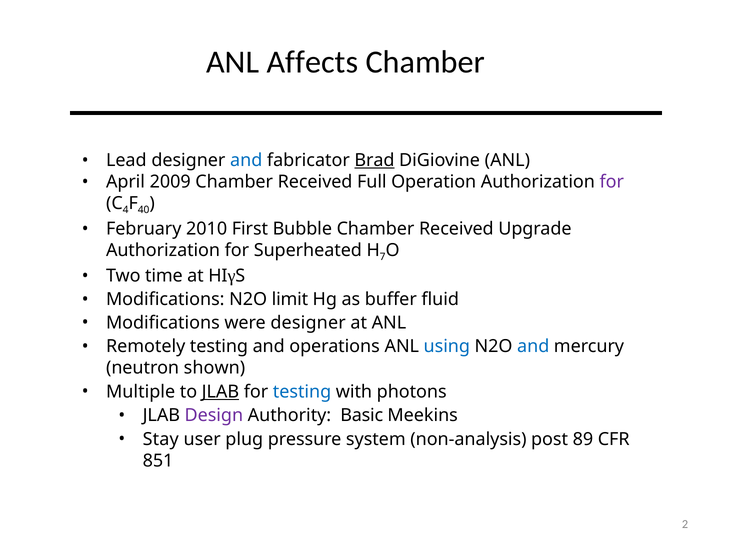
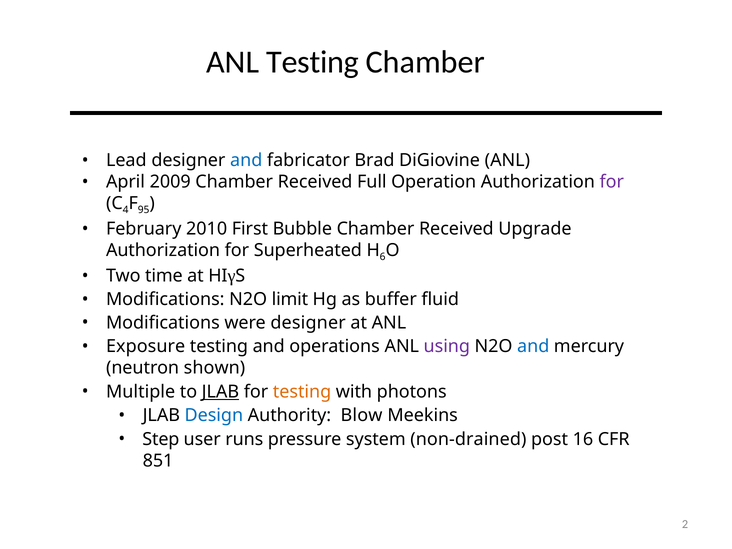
ANL Affects: Affects -> Testing (313, 62)
Brad underline: present -> none (374, 160)
40: 40 -> 95 (144, 210)
7: 7 -> 6 (383, 257)
Remotely: Remotely -> Exposure (146, 346)
using colour: blue -> purple (447, 346)
testing colour: blue -> orange (302, 392)
Design colour: purple -> blue (214, 415)
Basic: Basic -> Blow (362, 415)
Stay: Stay -> Step (161, 439)
plug: plug -> runs (244, 439)
non-analysis: non-analysis -> non-drained (468, 439)
89: 89 -> 16 (583, 439)
